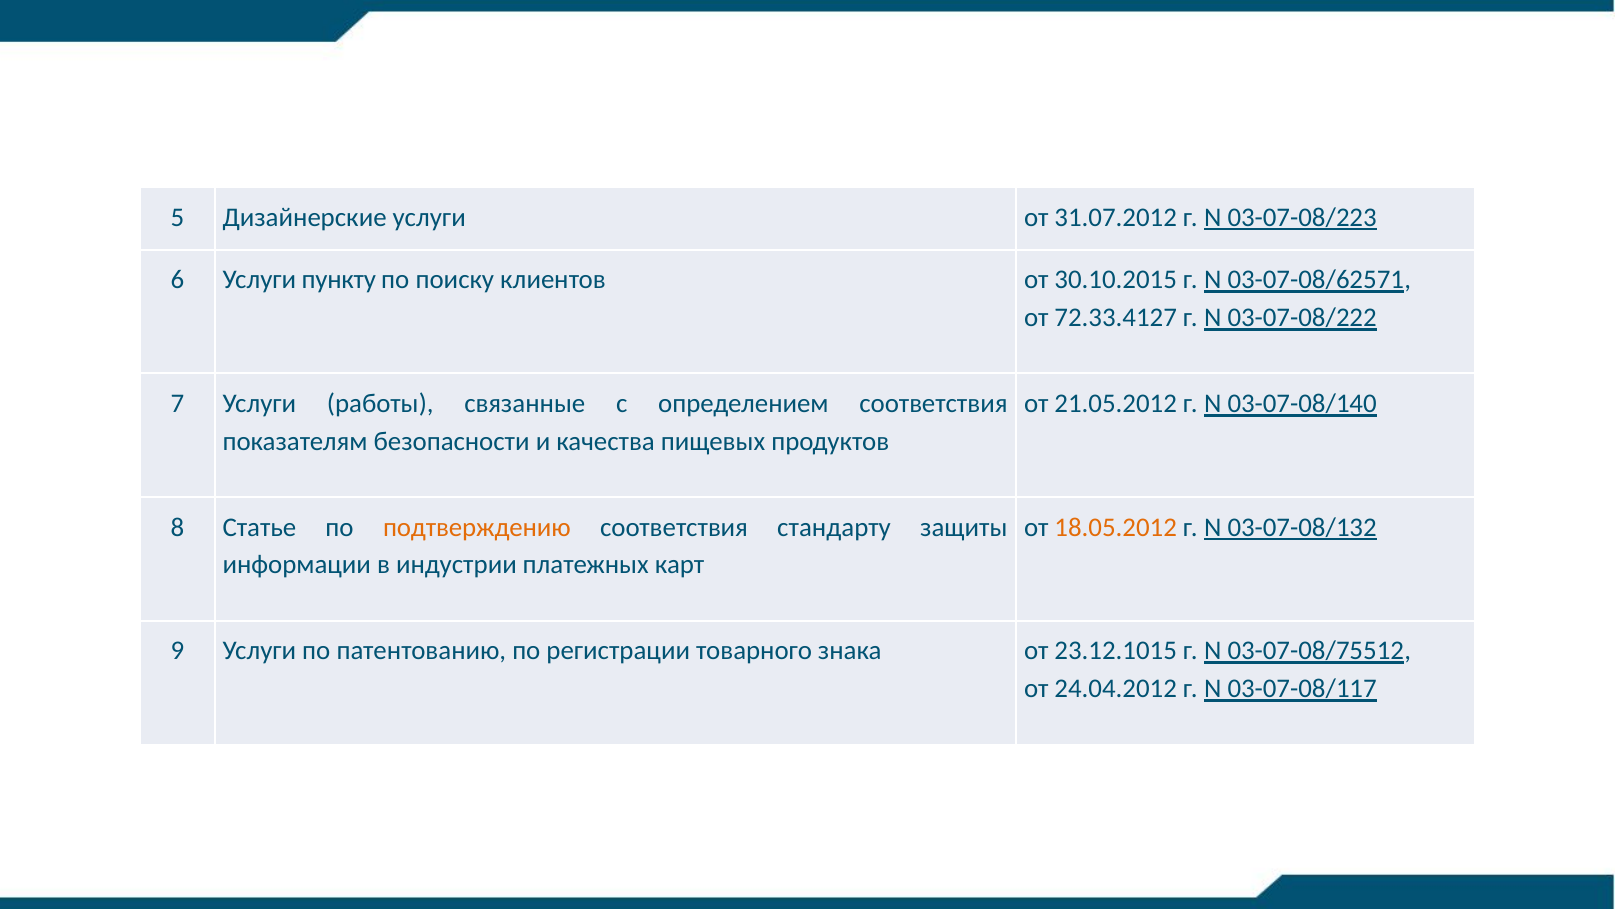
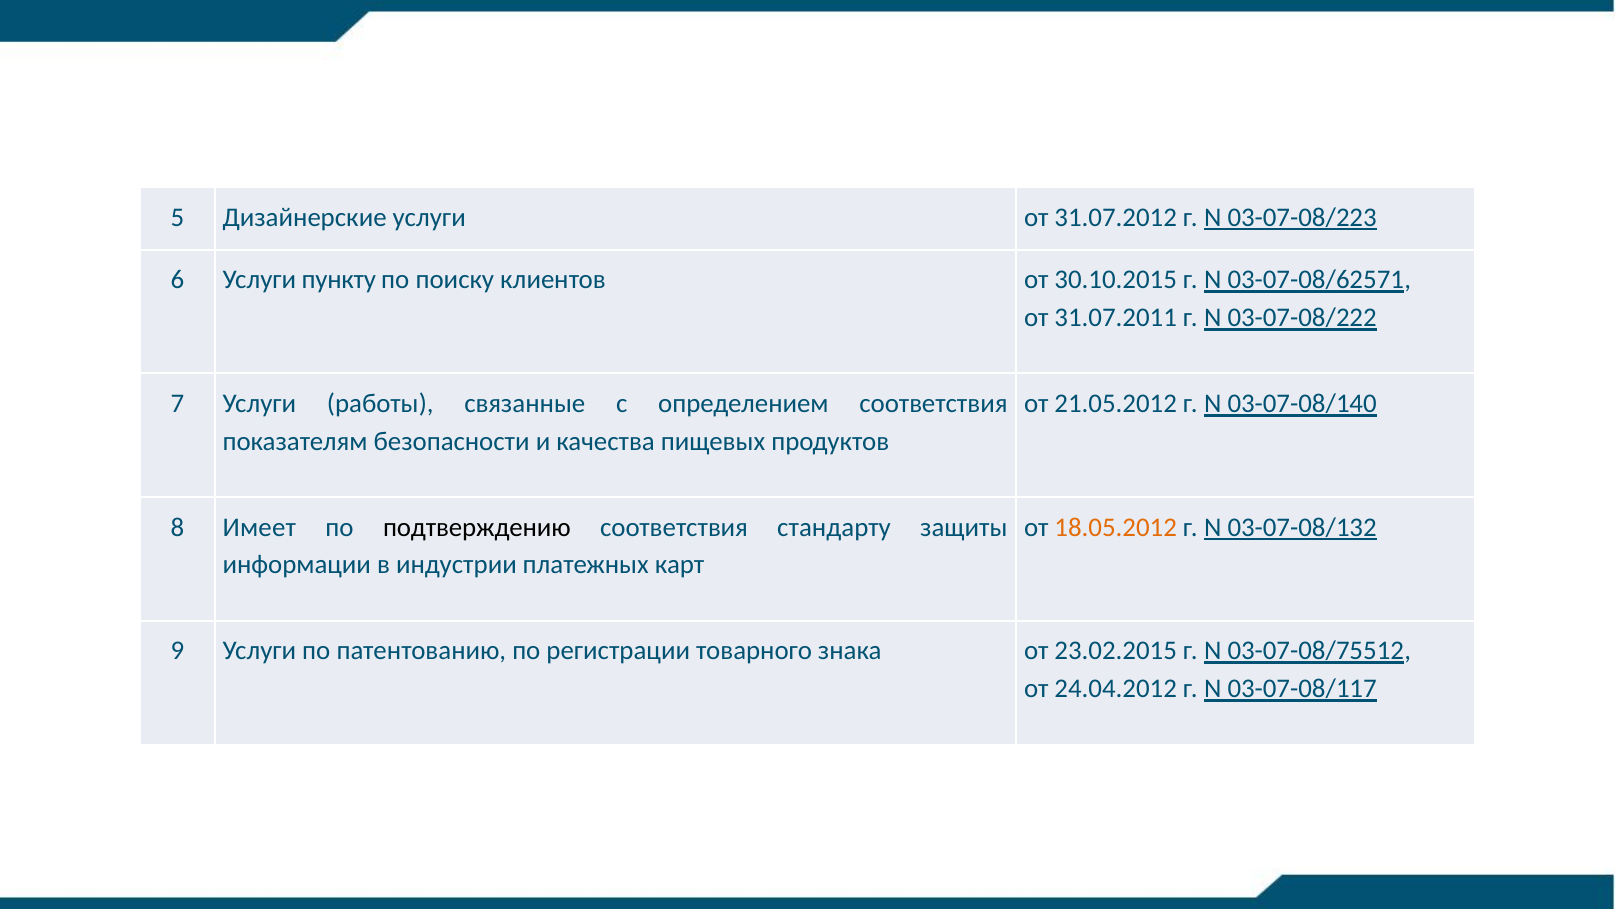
72.33.4127: 72.33.4127 -> 31.07.2011 (1116, 317)
Статье: Статье -> Имеет (259, 527)
подтверждению colour: orange -> black (477, 527)
23.12.1015: 23.12.1015 -> 23.02.2015 (1116, 651)
